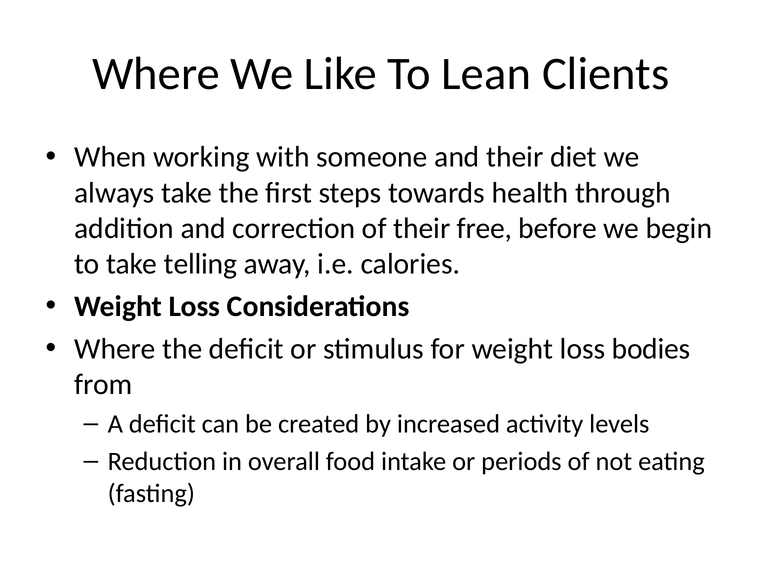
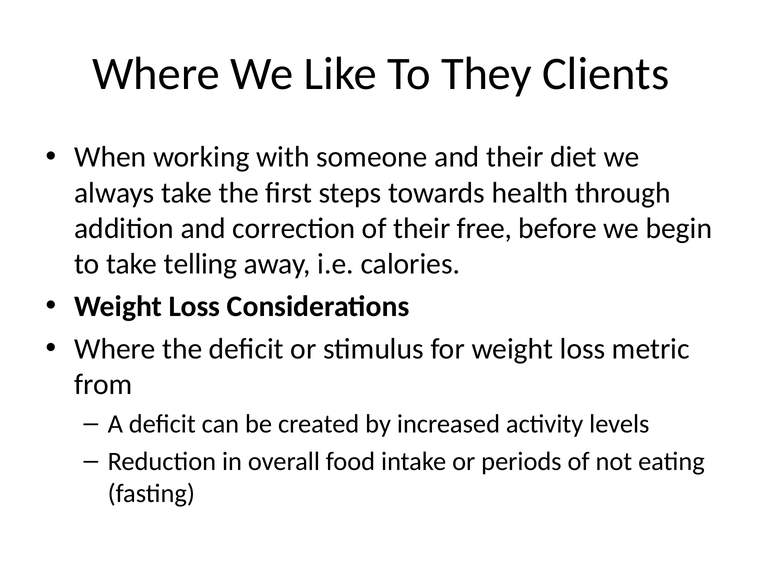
Lean: Lean -> They (486, 74)
bodies: bodies -> metric (651, 348)
